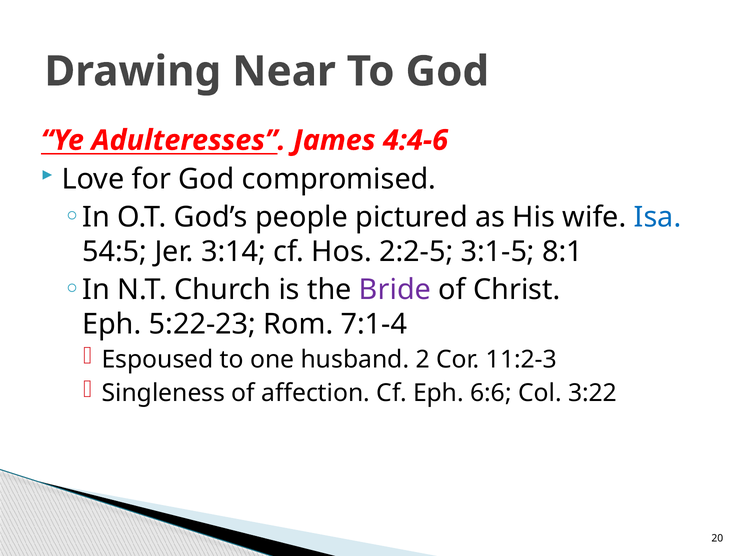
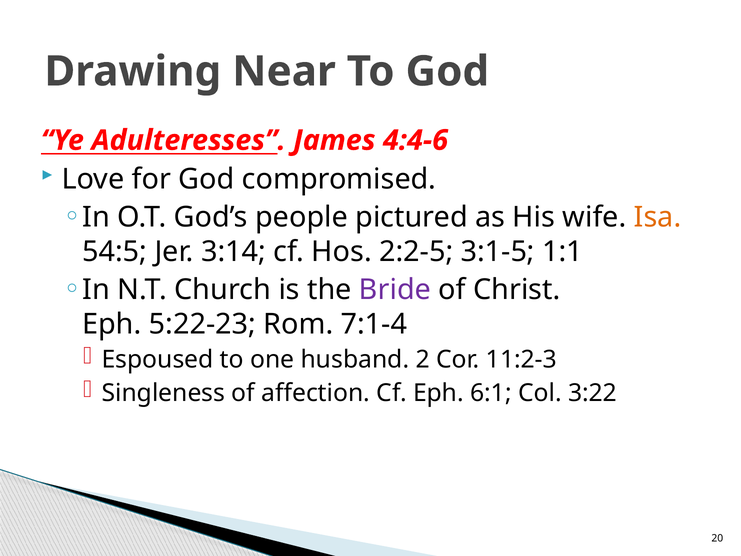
Isa colour: blue -> orange (658, 217)
8:1: 8:1 -> 1:1 (562, 252)
6:6: 6:6 -> 6:1 (491, 393)
